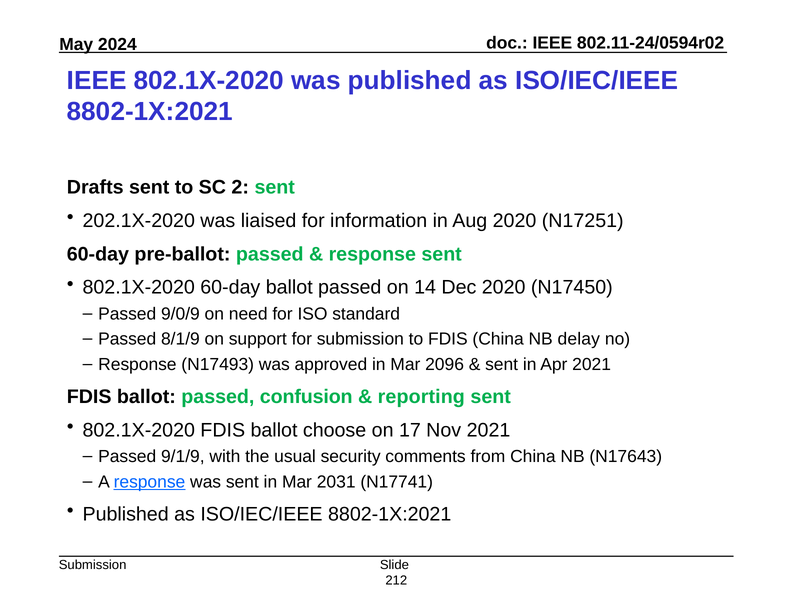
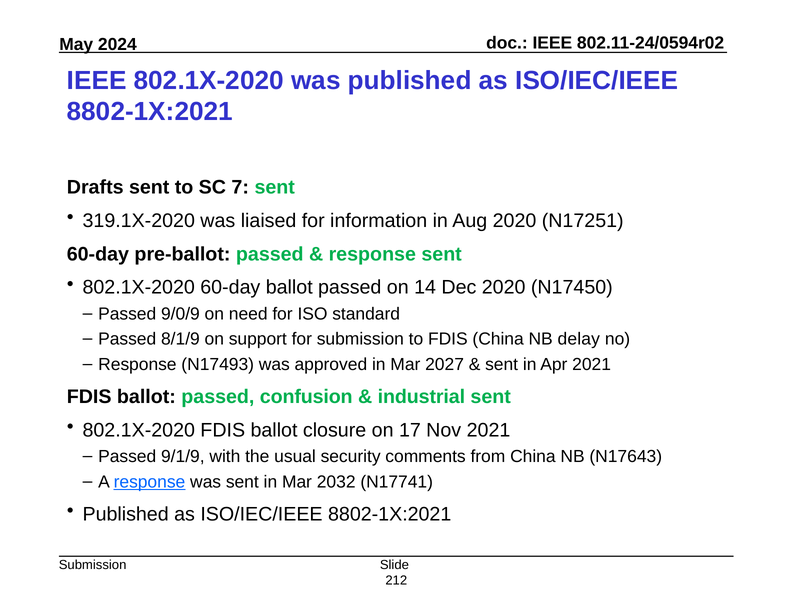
2: 2 -> 7 (240, 187)
202.1X-2020: 202.1X-2020 -> 319.1X-2020 (139, 221)
2096: 2096 -> 2027 (445, 365)
reporting: reporting -> industrial (421, 397)
choose: choose -> closure (335, 430)
2031: 2031 -> 2032 (336, 482)
